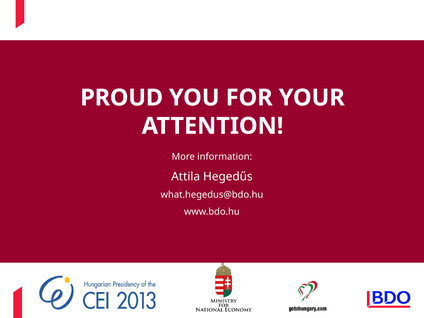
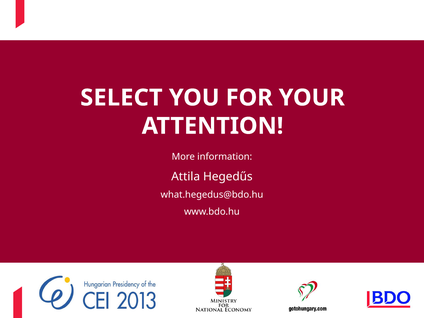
PROUD: PROUD -> SELECT (121, 98)
